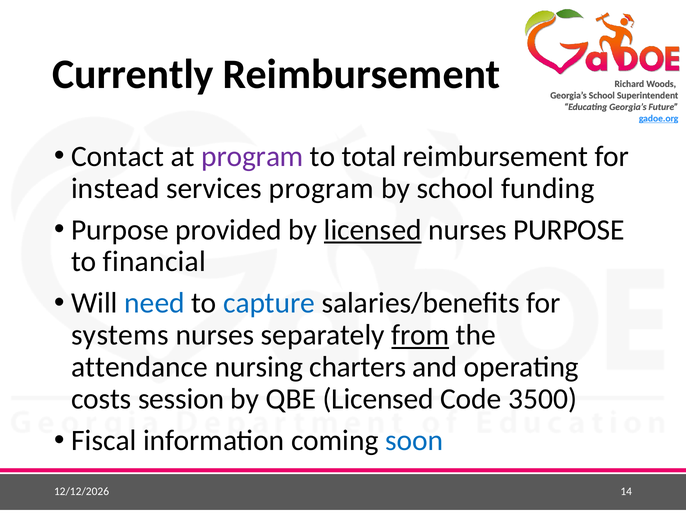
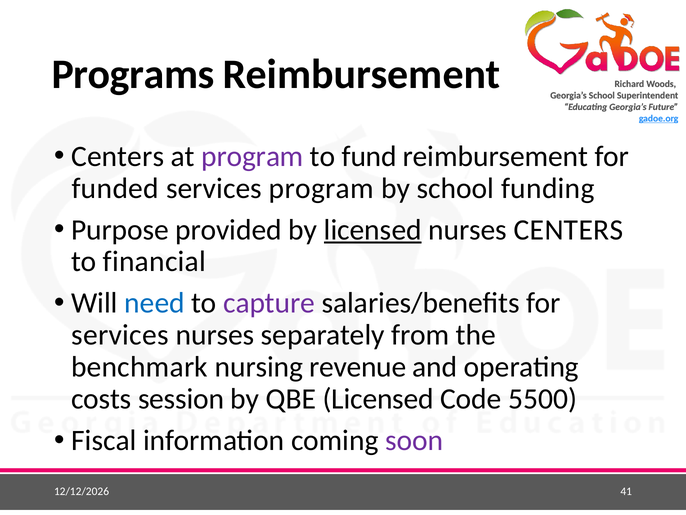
Currently: Currently -> Programs (133, 75)
Contact: Contact -> Centers (118, 156)
total: total -> fund (369, 156)
instead: instead -> funded (115, 188)
nurses PURPOSE: PURPOSE -> CENTERS (569, 230)
capture colour: blue -> purple (269, 303)
systems: systems -> services (120, 335)
from underline: present -> none (420, 335)
attendance: attendance -> benchmark (140, 367)
charters: charters -> revenue (358, 367)
3500: 3500 -> 5500 (543, 399)
soon colour: blue -> purple (414, 440)
14: 14 -> 41 (626, 491)
